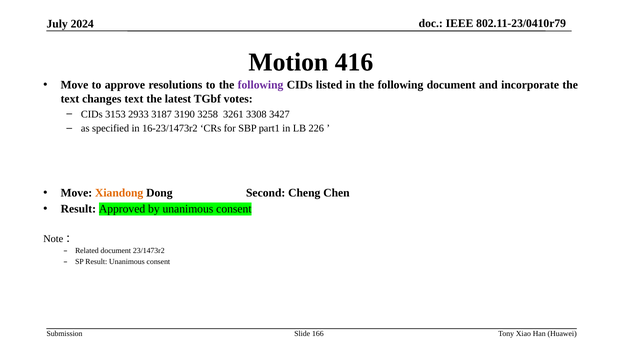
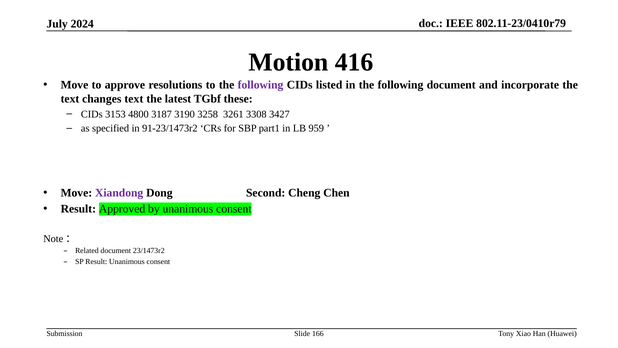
votes: votes -> these (238, 99)
2933: 2933 -> 4800 (138, 114)
16-23/1473r2: 16-23/1473r2 -> 91-23/1473r2 (170, 128)
226: 226 -> 959 (316, 128)
Xiandong colour: orange -> purple (119, 193)
